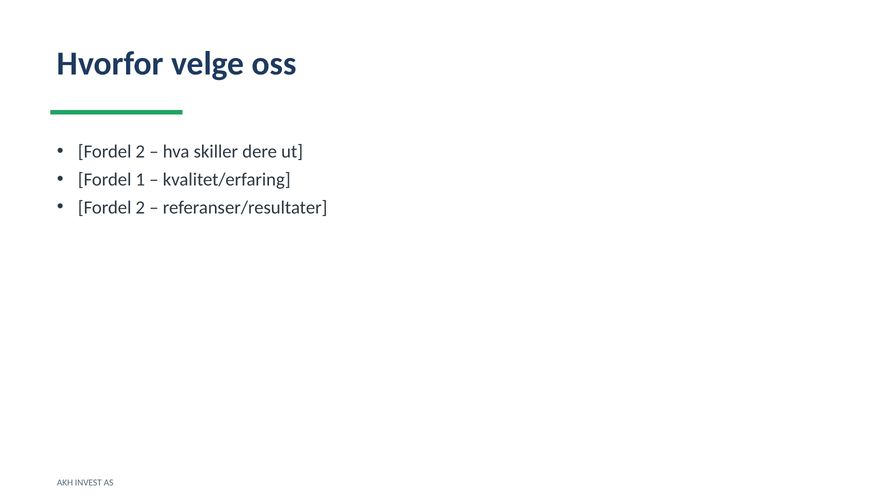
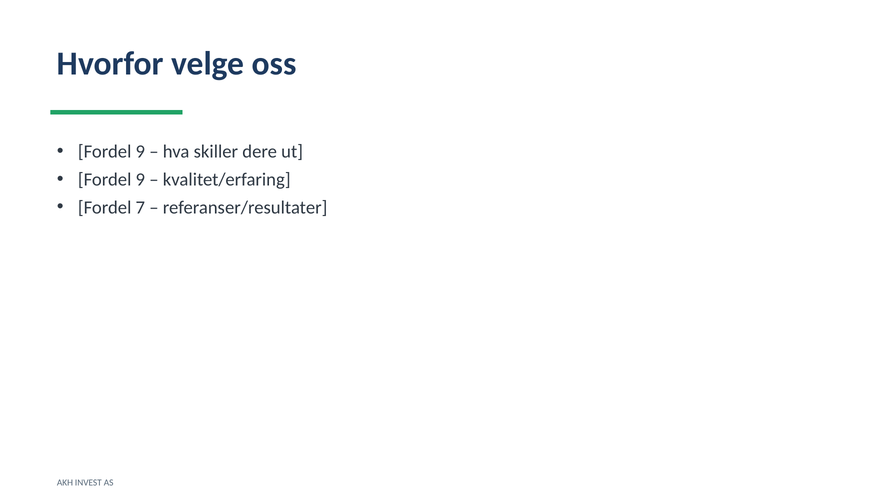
2: 2 -> 9 (140, 152)
1: 1 -> 9 (140, 180)
2: 2 -> 7 (140, 208)
